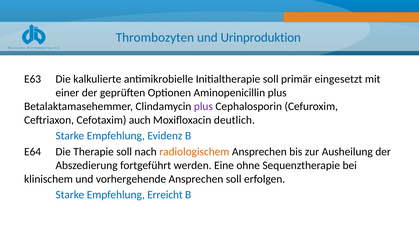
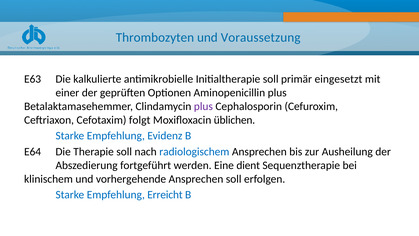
Urinproduktion: Urinproduktion -> Voraussetzung (261, 37)
auch: auch -> folgt (140, 120)
deutlich: deutlich -> üblichen (234, 120)
radiologischem colour: orange -> blue (194, 152)
ohne: ohne -> dient (248, 165)
